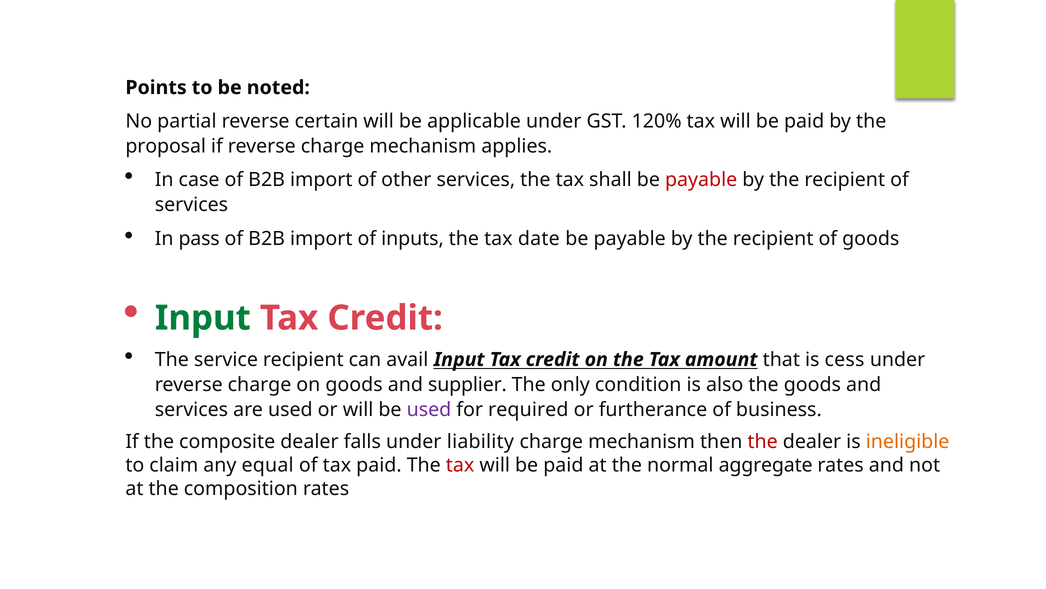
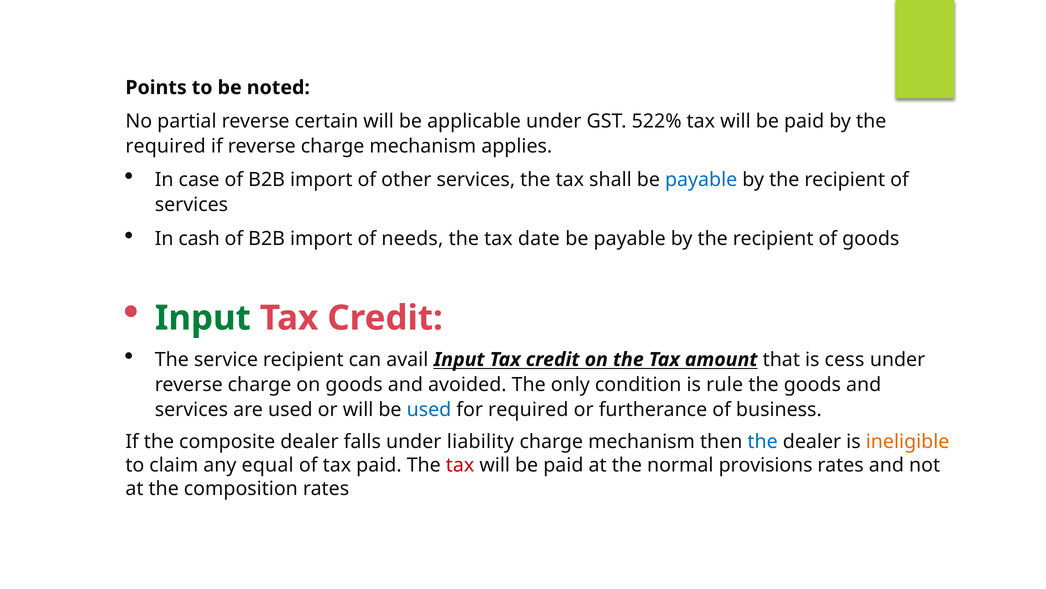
120%: 120% -> 522% (657, 121)
proposal: proposal -> required (166, 146)
payable colour: red -> blue (701, 179)
pass: pass -> cash (199, 238)
inputs: inputs -> needs (412, 238)
supplier: supplier -> avoided (467, 384)
also: also -> rule (725, 384)
used colour: purple -> blue (429, 410)
the colour: red -> blue (763, 441)
aggregate: aggregate -> provisions (766, 465)
